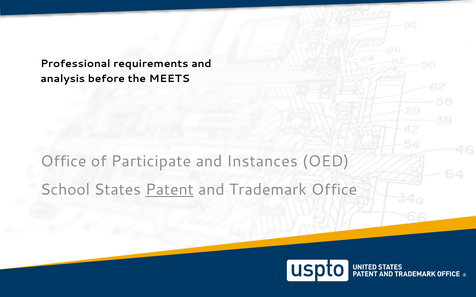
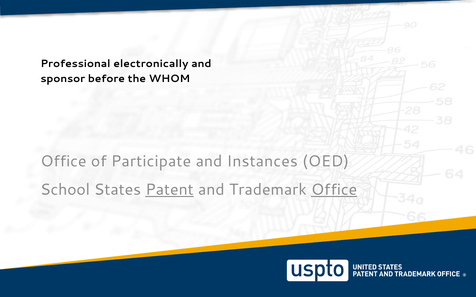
requirements: requirements -> electronically (151, 64)
analysis: analysis -> sponsor (63, 79)
MEETS: MEETS -> WHOM (169, 79)
Office underline: none -> present (334, 190)
